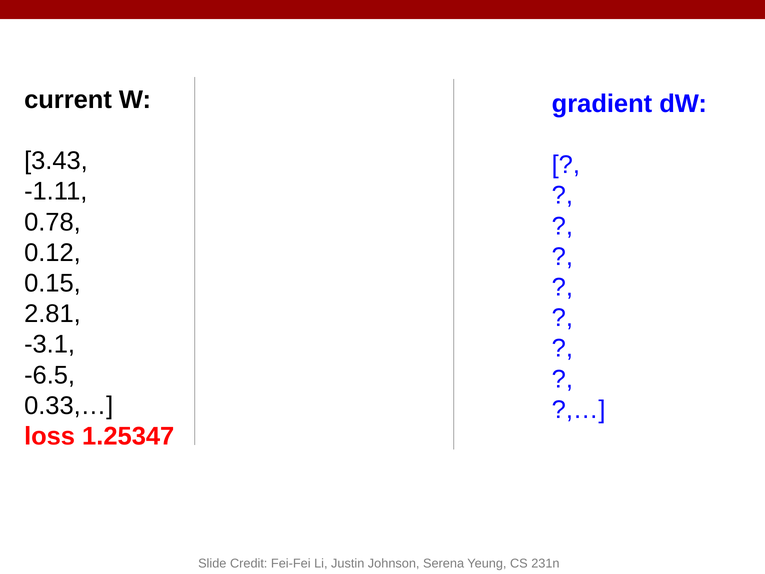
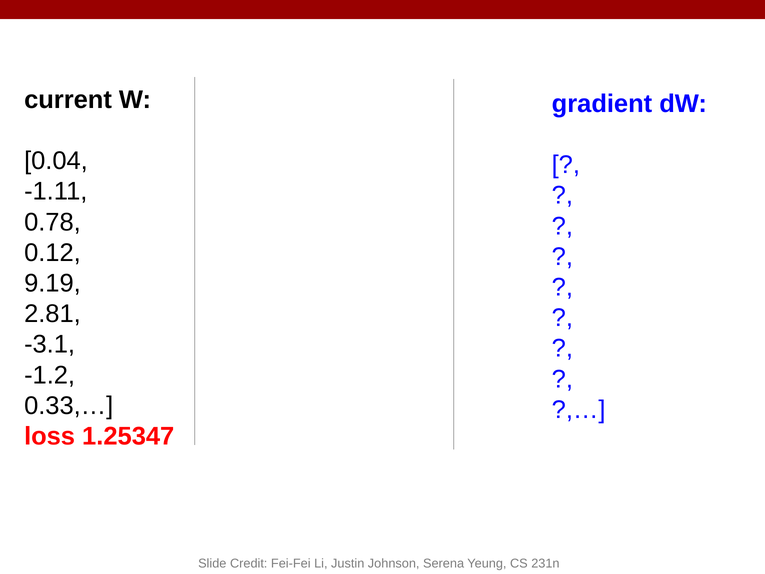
3.43: 3.43 -> 0.04 (56, 161)
0.15: 0.15 -> 9.19 (52, 283)
-6.5: -6.5 -> -1.2 (50, 375)
